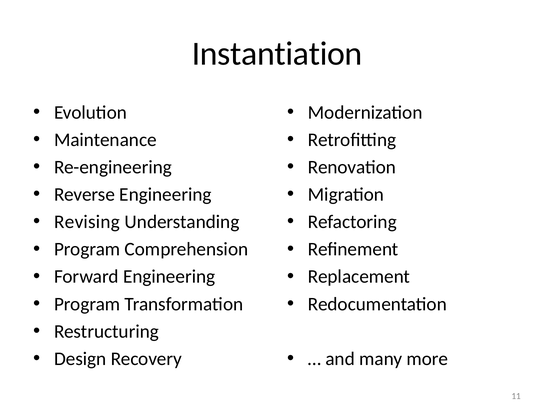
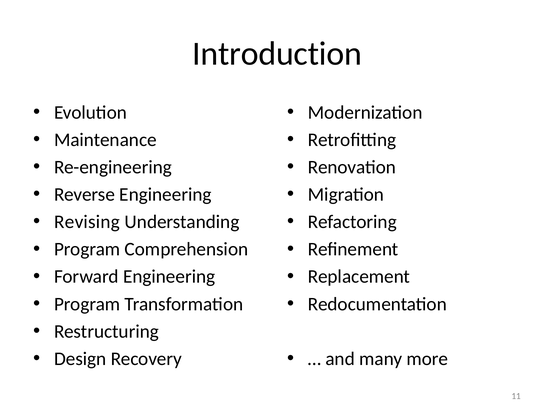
Instantiation: Instantiation -> Introduction (277, 54)
